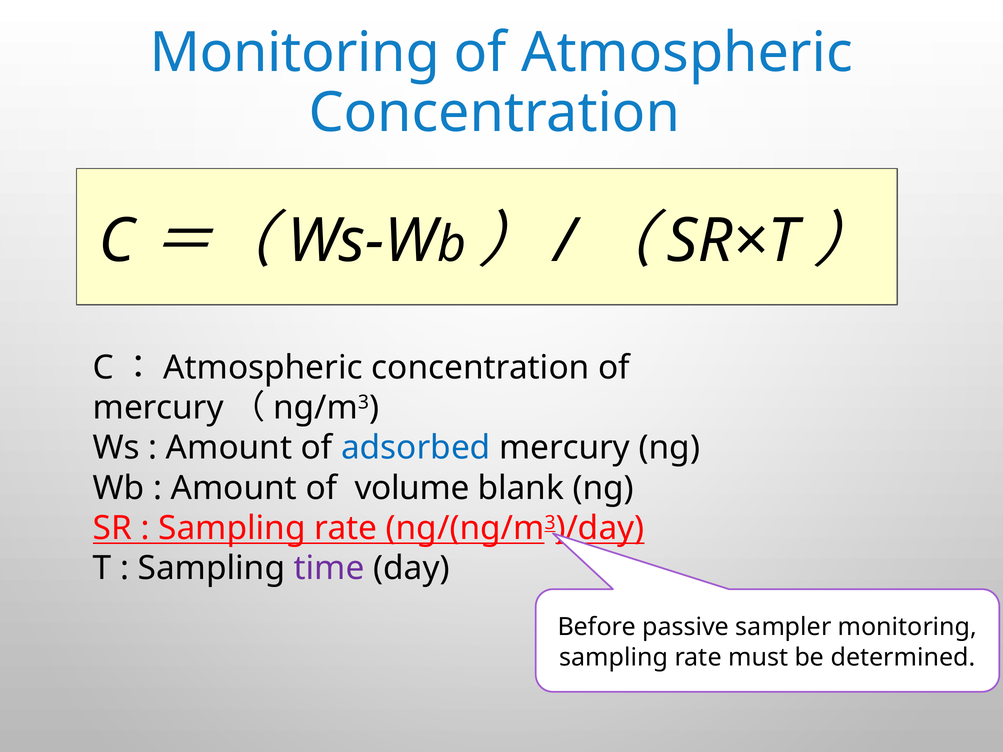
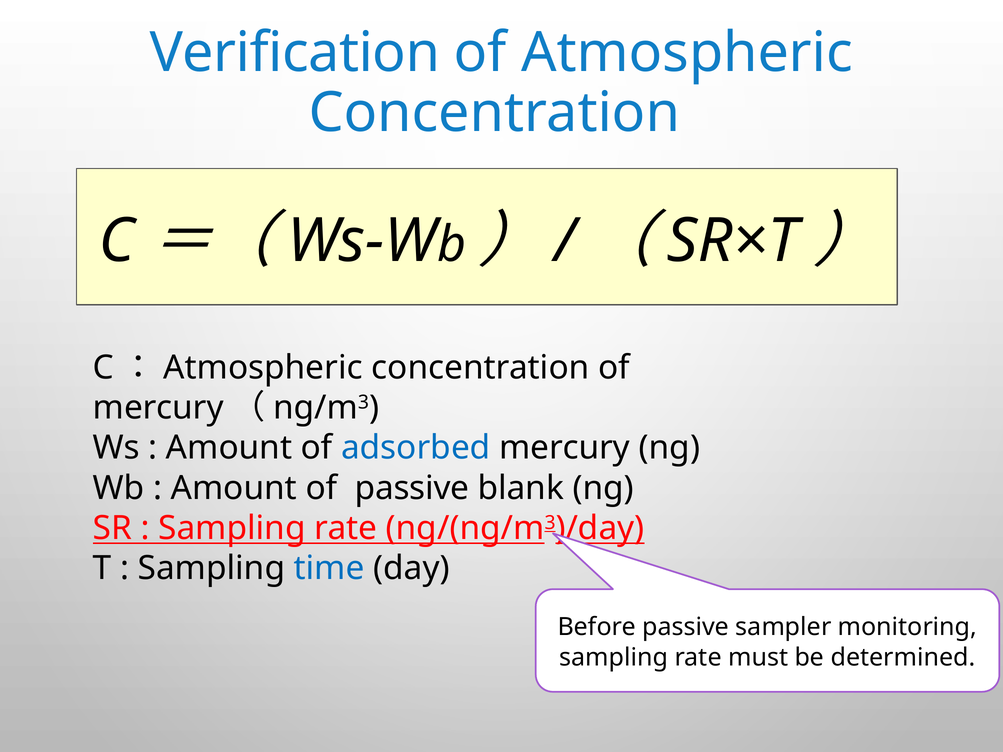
Monitoring: Monitoring -> Verification (295, 53)
of volume: volume -> passive (412, 488)
time colour: purple -> blue (329, 568)
